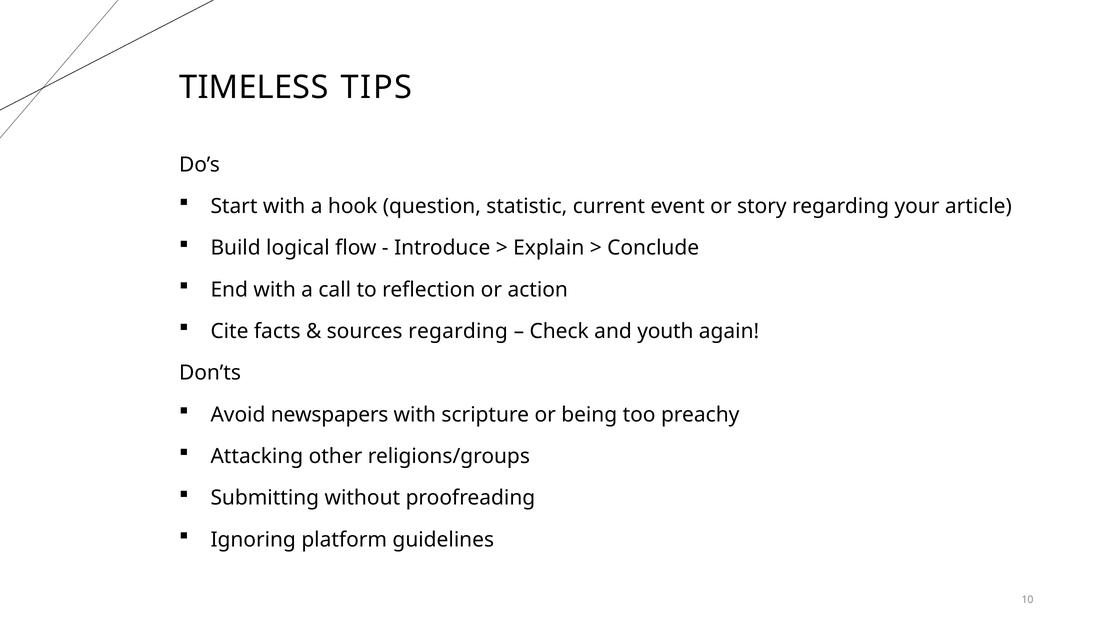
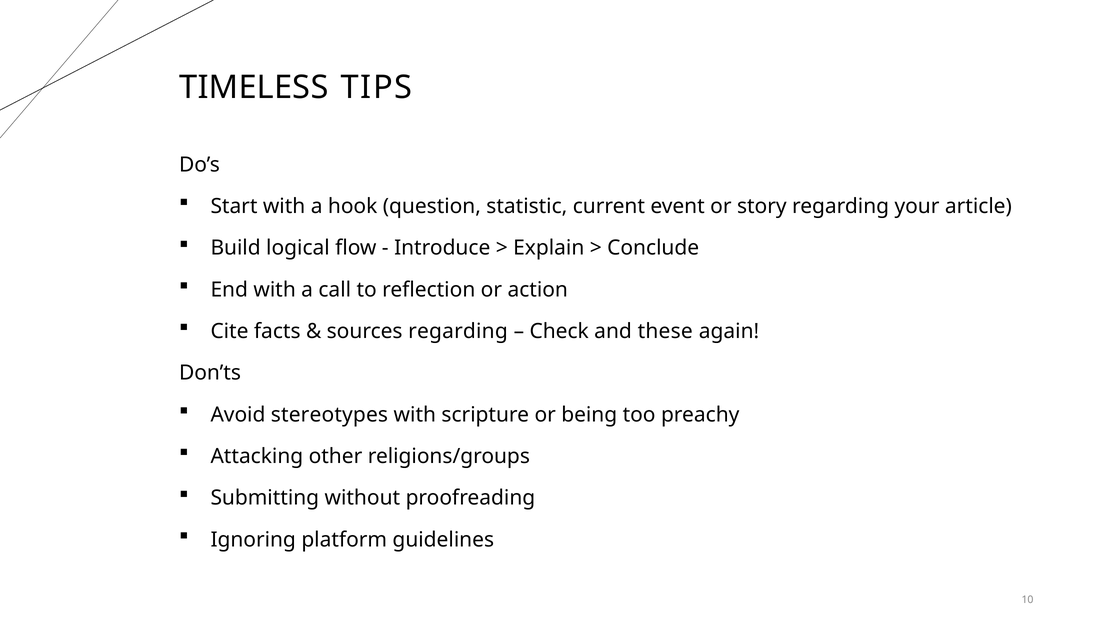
youth: youth -> these (665, 331)
newspapers: newspapers -> stereotypes (329, 415)
